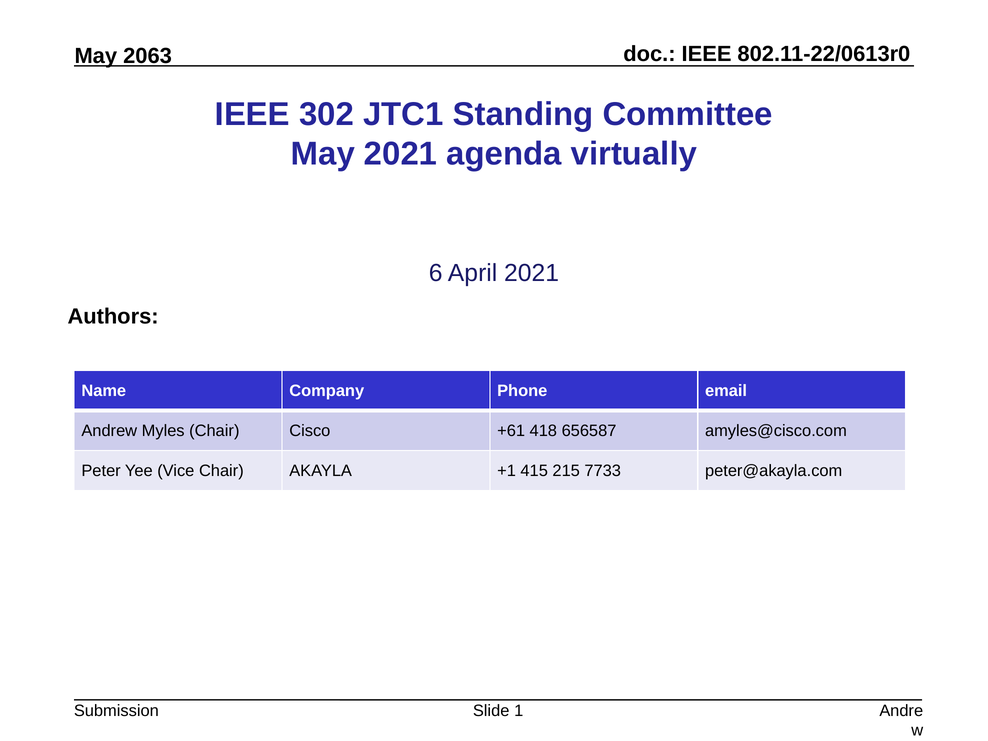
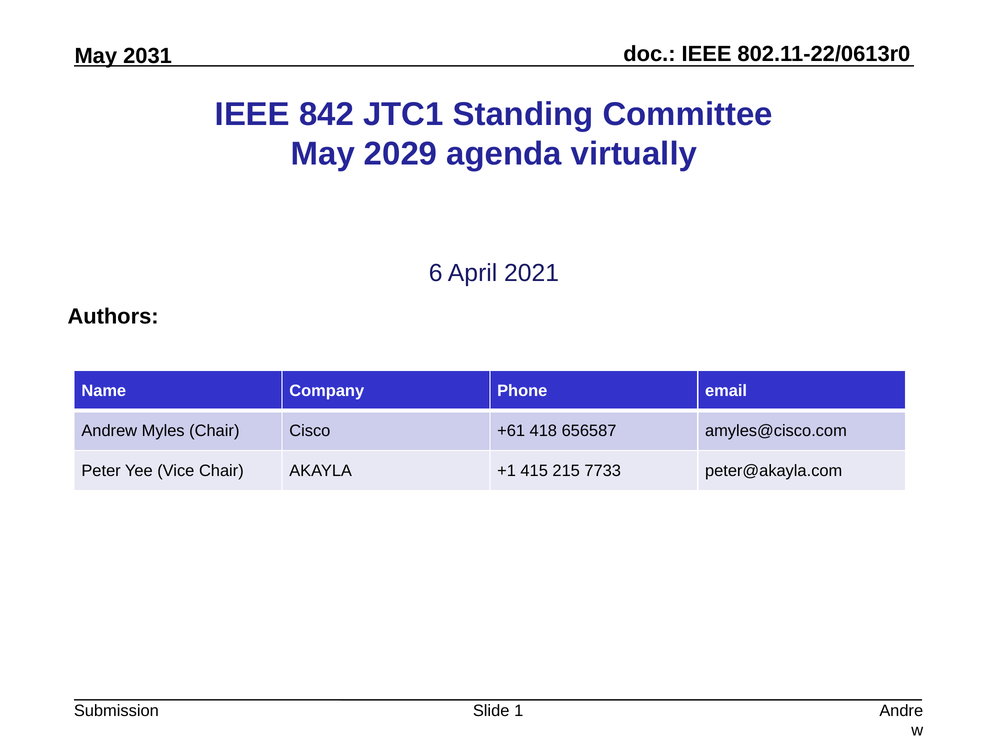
2063: 2063 -> 2031 (148, 56)
302: 302 -> 842 (327, 114)
May 2021: 2021 -> 2029 (401, 154)
